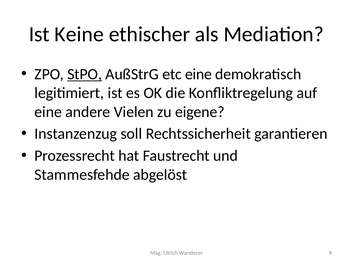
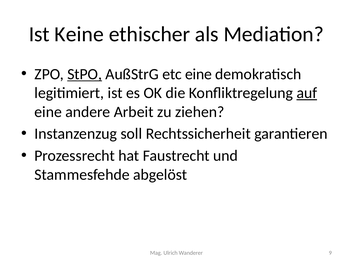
auf underline: none -> present (307, 93)
Vielen: Vielen -> Arbeit (134, 112)
eigene: eigene -> ziehen (200, 112)
